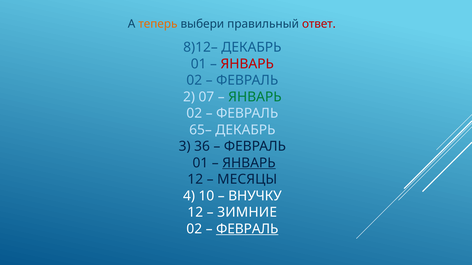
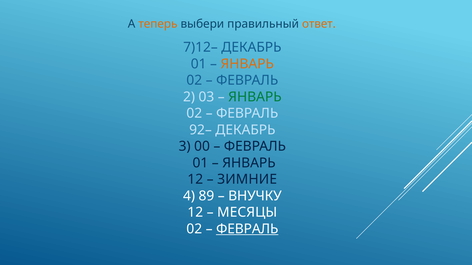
ответ colour: red -> orange (319, 24)
8)12–: 8)12– -> 7)12– (201, 47)
ЯНВАРЬ colour: red -> orange (247, 64)
07: 07 -> 03 (206, 97)
65–: 65– -> 92– (201, 130)
36: 36 -> 00 (202, 147)
ЯНВАРЬ underline: present -> none (249, 163)
МЕСЯЦЫ: МЕСЯЦЫ -> ЗИМНИЕ (247, 180)
10: 10 -> 89 (206, 196)
ЗИМНИЕ: ЗИМНИЕ -> МЕСЯЦЫ (247, 213)
